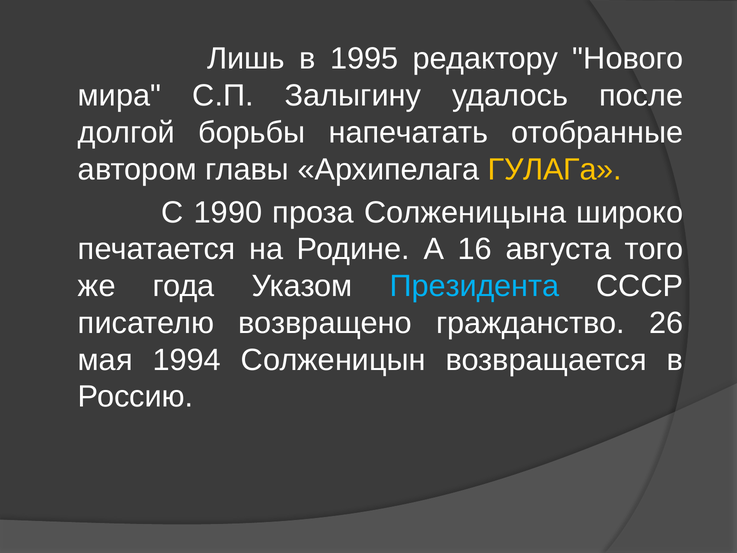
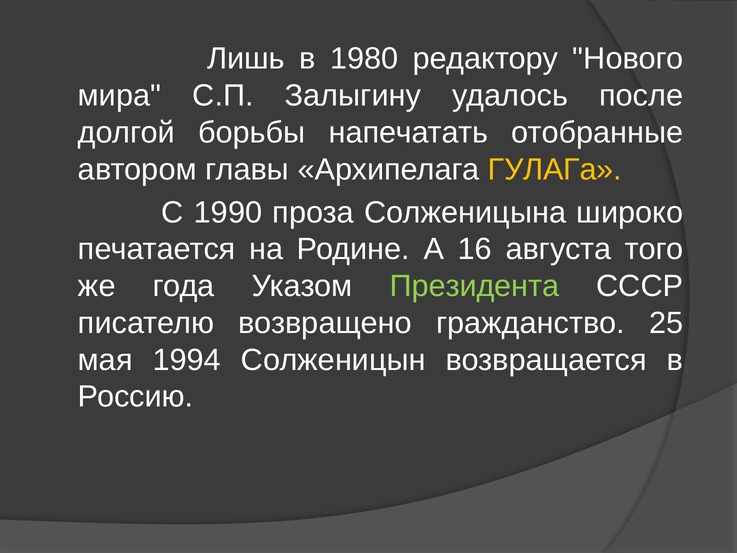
1995: 1995 -> 1980 (364, 59)
Президента colour: light blue -> light green (474, 286)
26: 26 -> 25 (666, 323)
